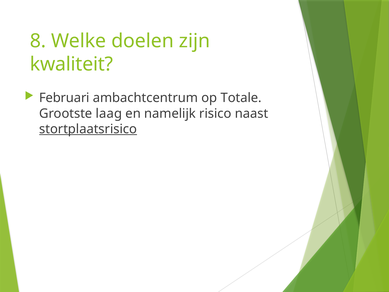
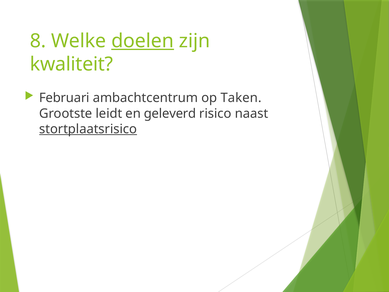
doelen underline: none -> present (143, 41)
Totale: Totale -> Taken (241, 98)
laag: laag -> leidt (109, 113)
namelijk: namelijk -> geleverd (170, 113)
